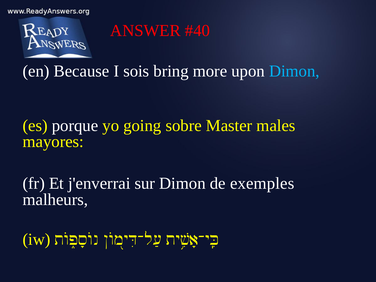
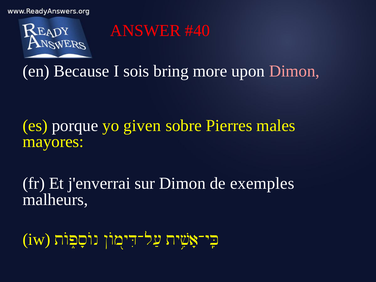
Dimon colour: light blue -> pink (294, 71)
going: going -> given (142, 126)
Master: Master -> Pierres (229, 126)
